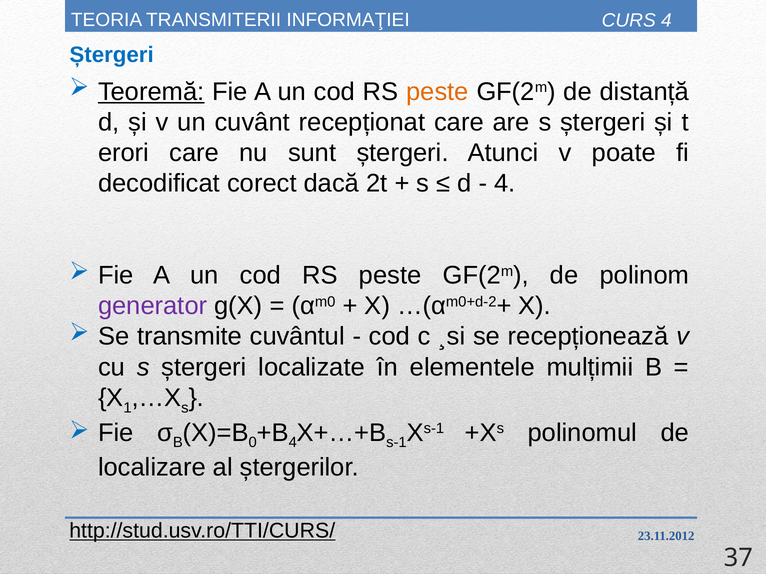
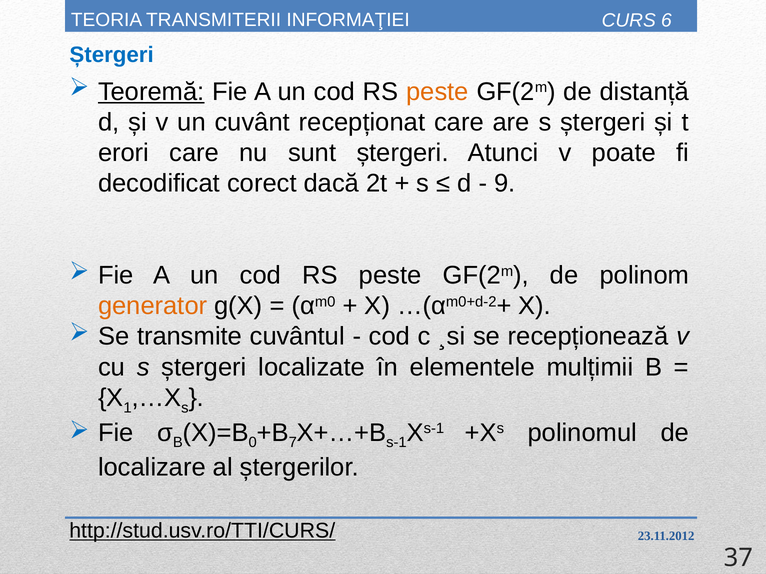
CURS 4: 4 -> 6 (666, 20)
4: 4 -> 9 (505, 184)
generator colour: purple -> orange (153, 306)
4: 4 -> 7 (293, 443)
